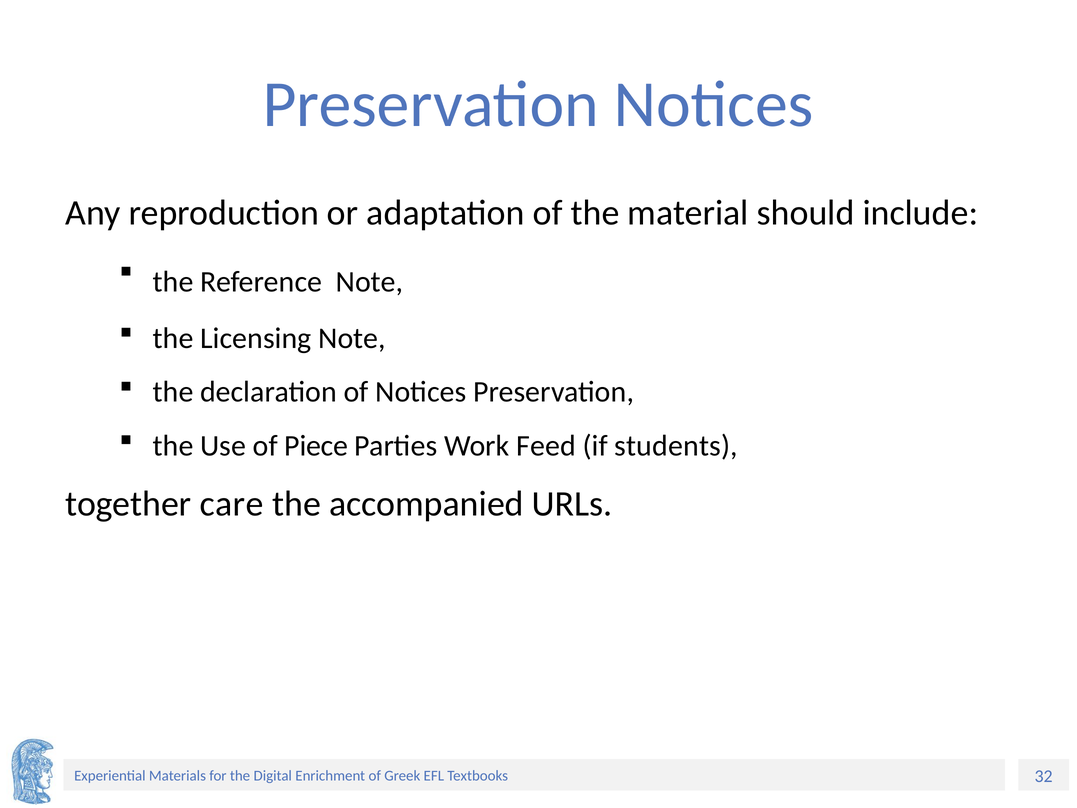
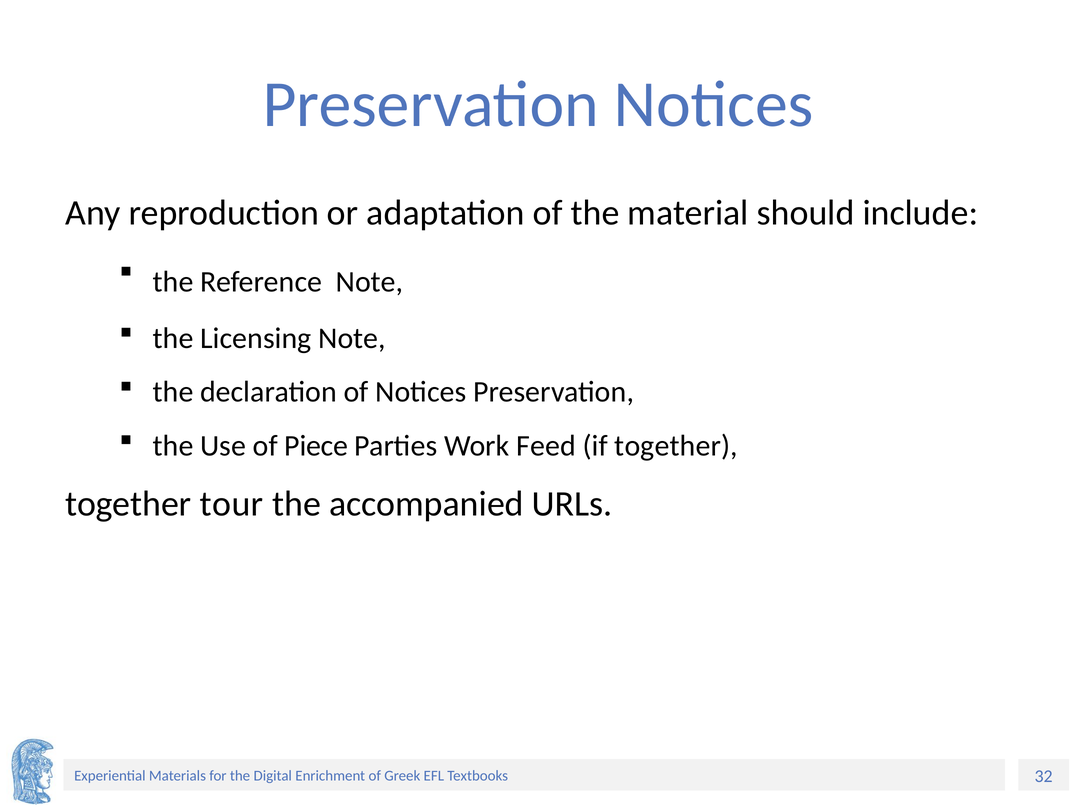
if students: students -> together (676, 446)
care: care -> tour (232, 504)
